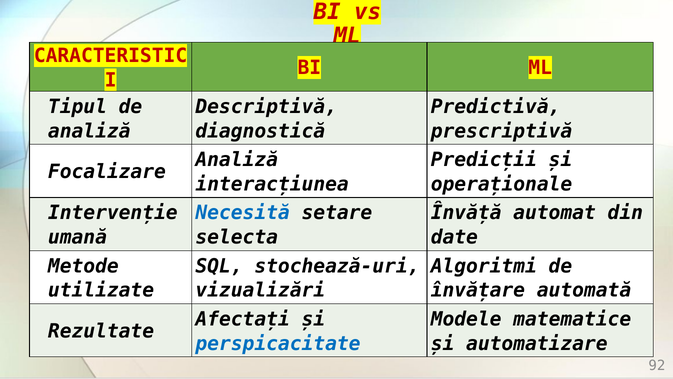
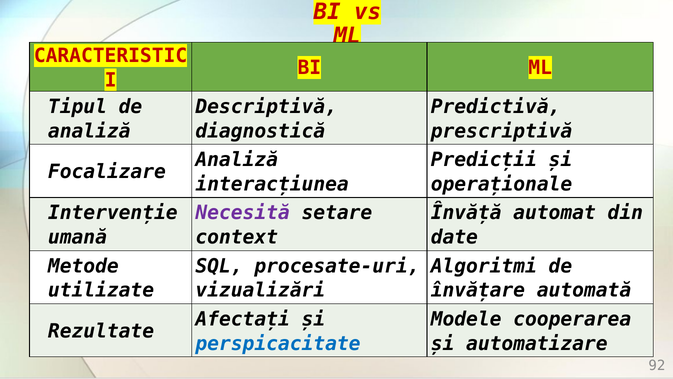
Necesită colour: blue -> purple (243, 213)
selecta: selecta -> context (237, 237)
stochează-uri: stochează-uri -> procesate-uri (337, 266)
matematice: matematice -> cooperarea (572, 319)
